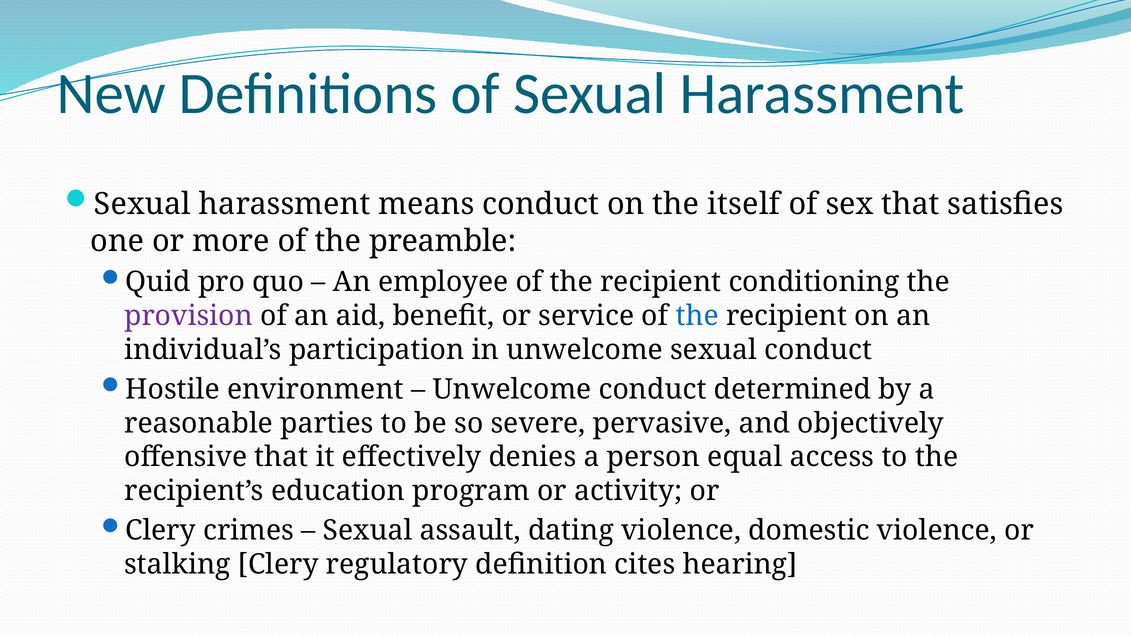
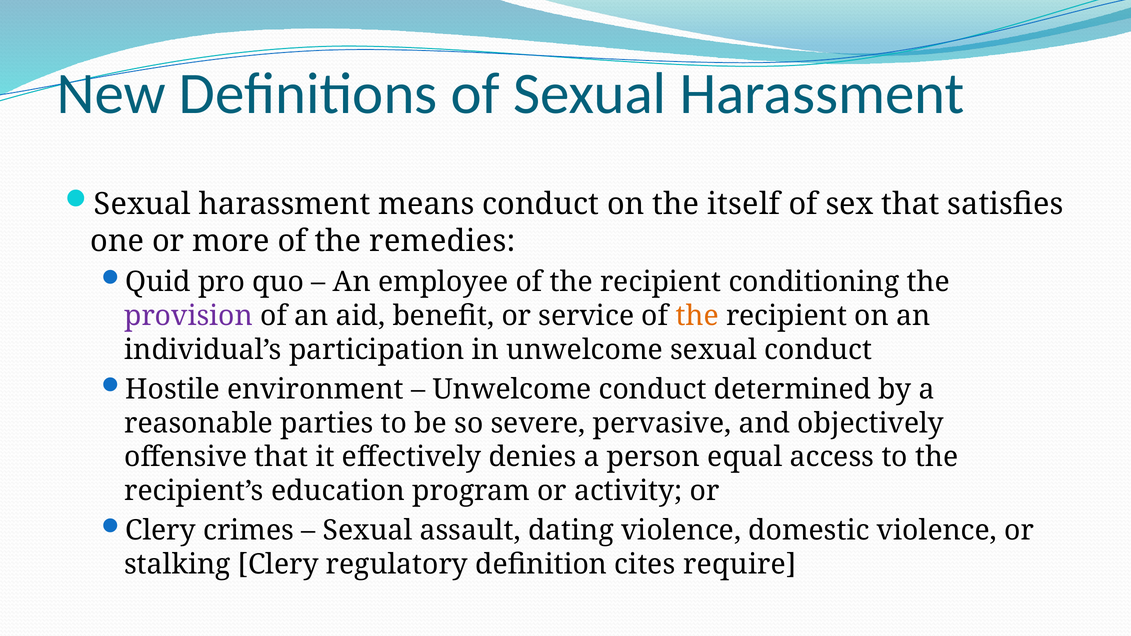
preamble: preamble -> remedies (442, 241)
the colour: blue -> orange (697, 316)
hearing: hearing -> require (740, 565)
